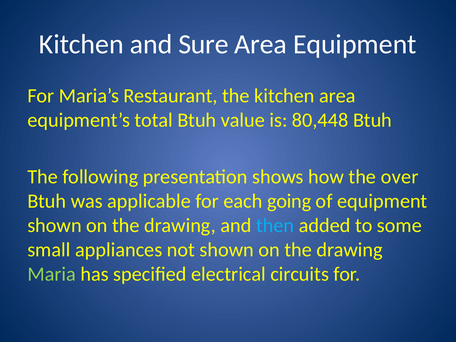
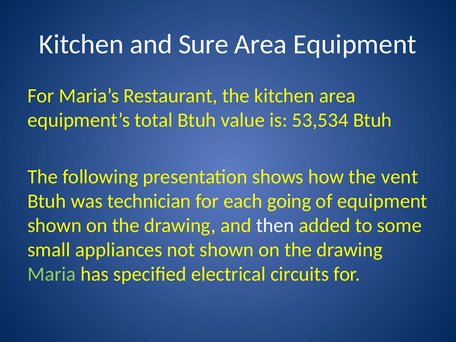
80,448: 80,448 -> 53,534 (320, 120)
over: over -> vent (400, 177)
applicable: applicable -> technician (149, 201)
then colour: light blue -> white (275, 226)
